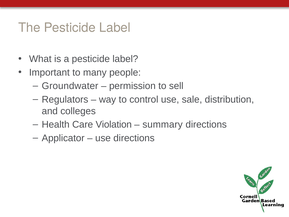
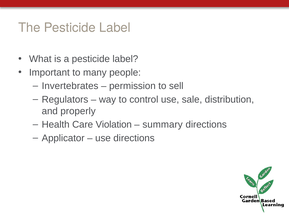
Groundwater: Groundwater -> Invertebrates (70, 86)
colleges: colleges -> properly (78, 111)
